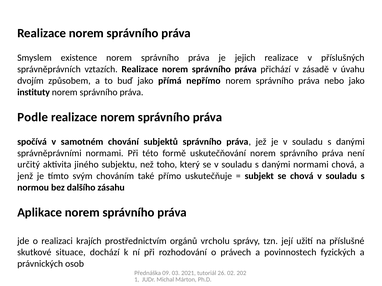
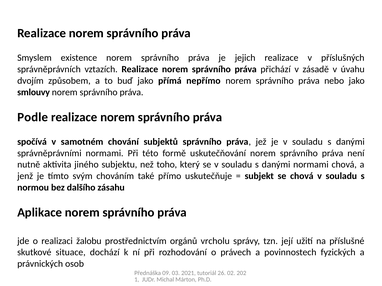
instituty: instituty -> smlouvy (34, 92)
určitý: určitý -> nutně (29, 165)
krajích: krajích -> žalobu (89, 241)
